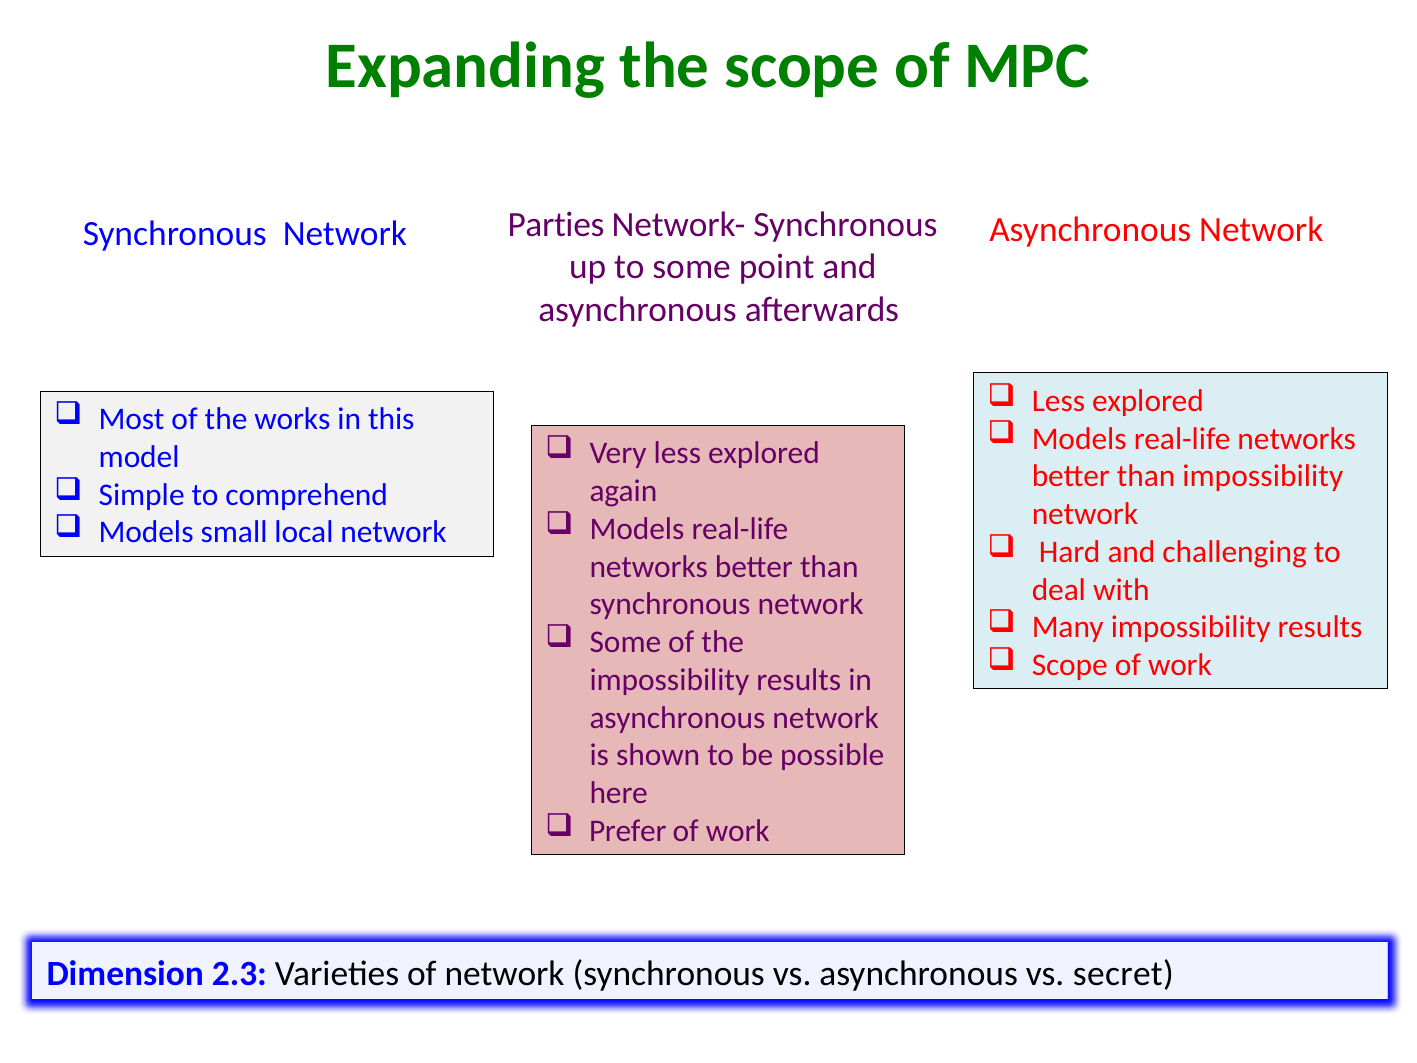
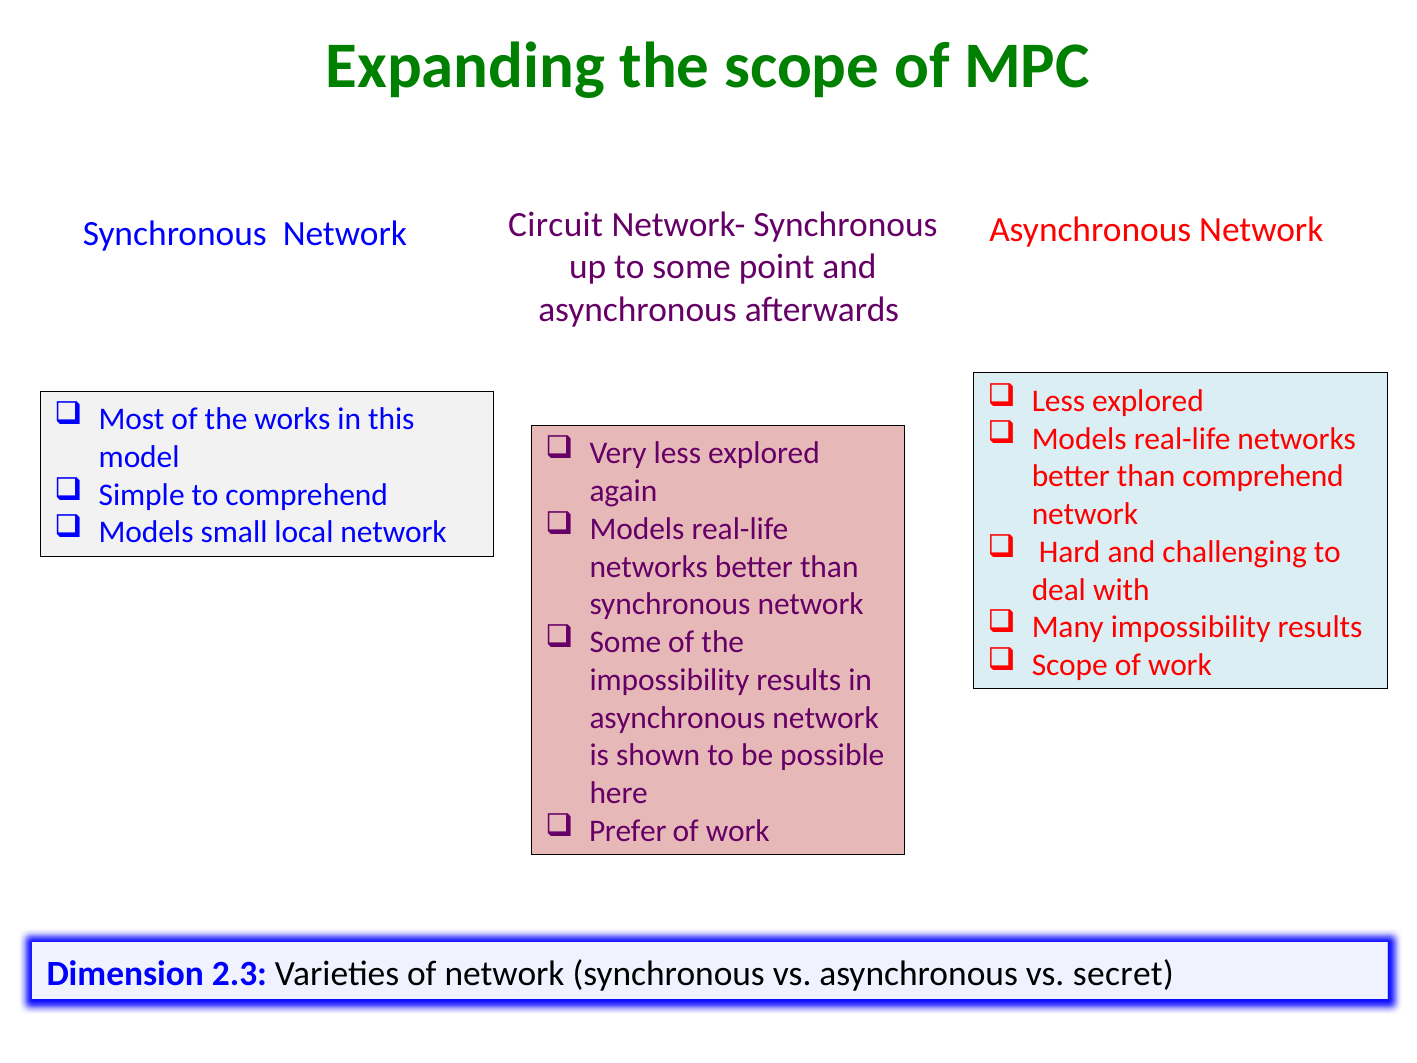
Parties: Parties -> Circuit (556, 225)
than impossibility: impossibility -> comprehend (1263, 476)
